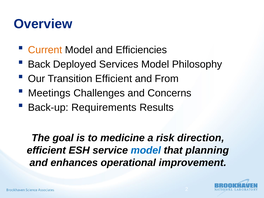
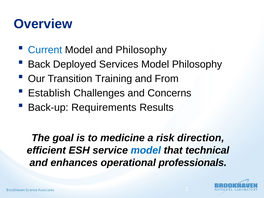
Current colour: orange -> blue (45, 50)
and Efficiencies: Efficiencies -> Philosophy (141, 50)
Transition Efficient: Efficient -> Training (114, 79)
Meetings: Meetings -> Establish (49, 93)
planning: planning -> technical (207, 150)
improvement: improvement -> professionals (193, 163)
